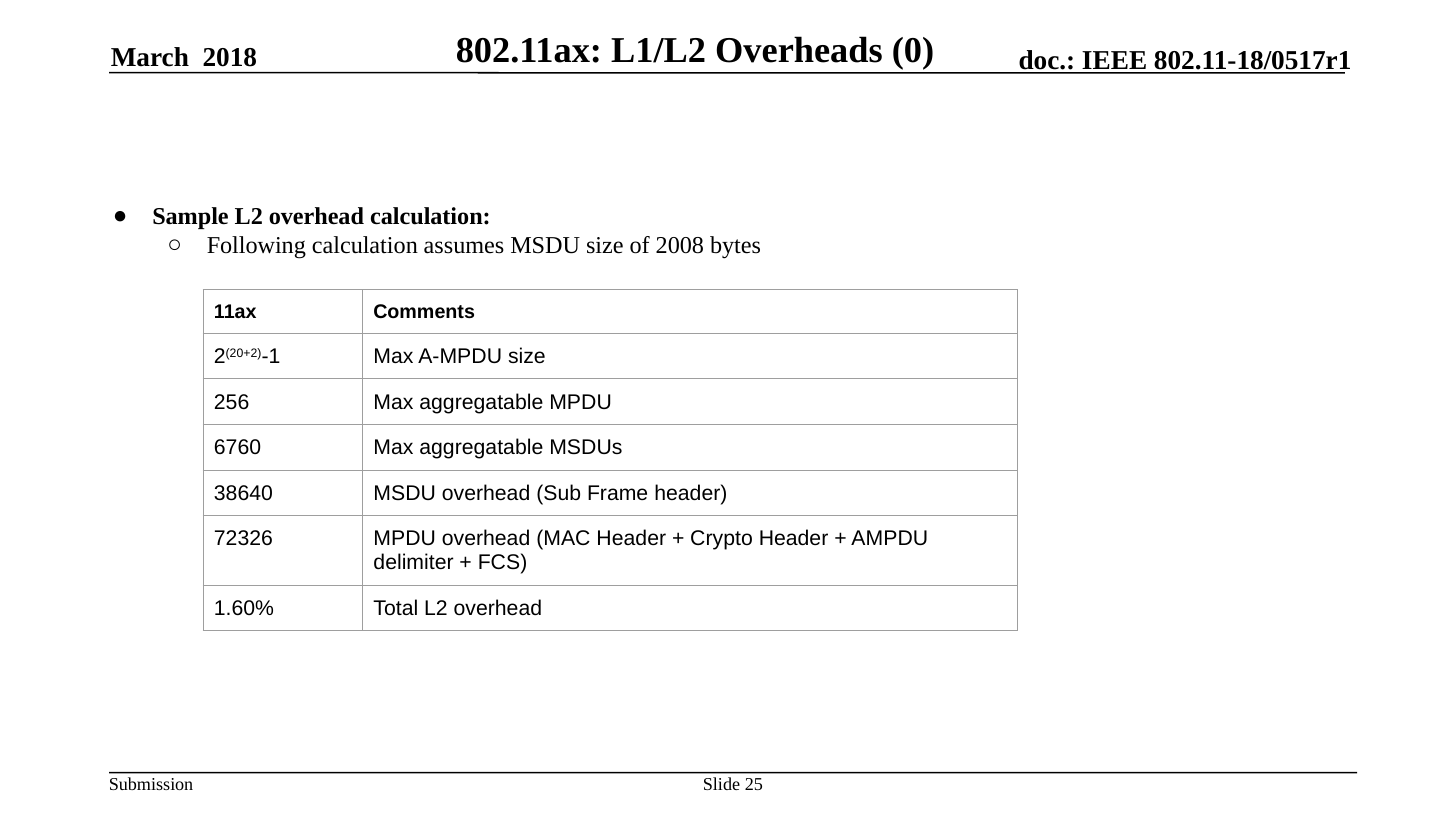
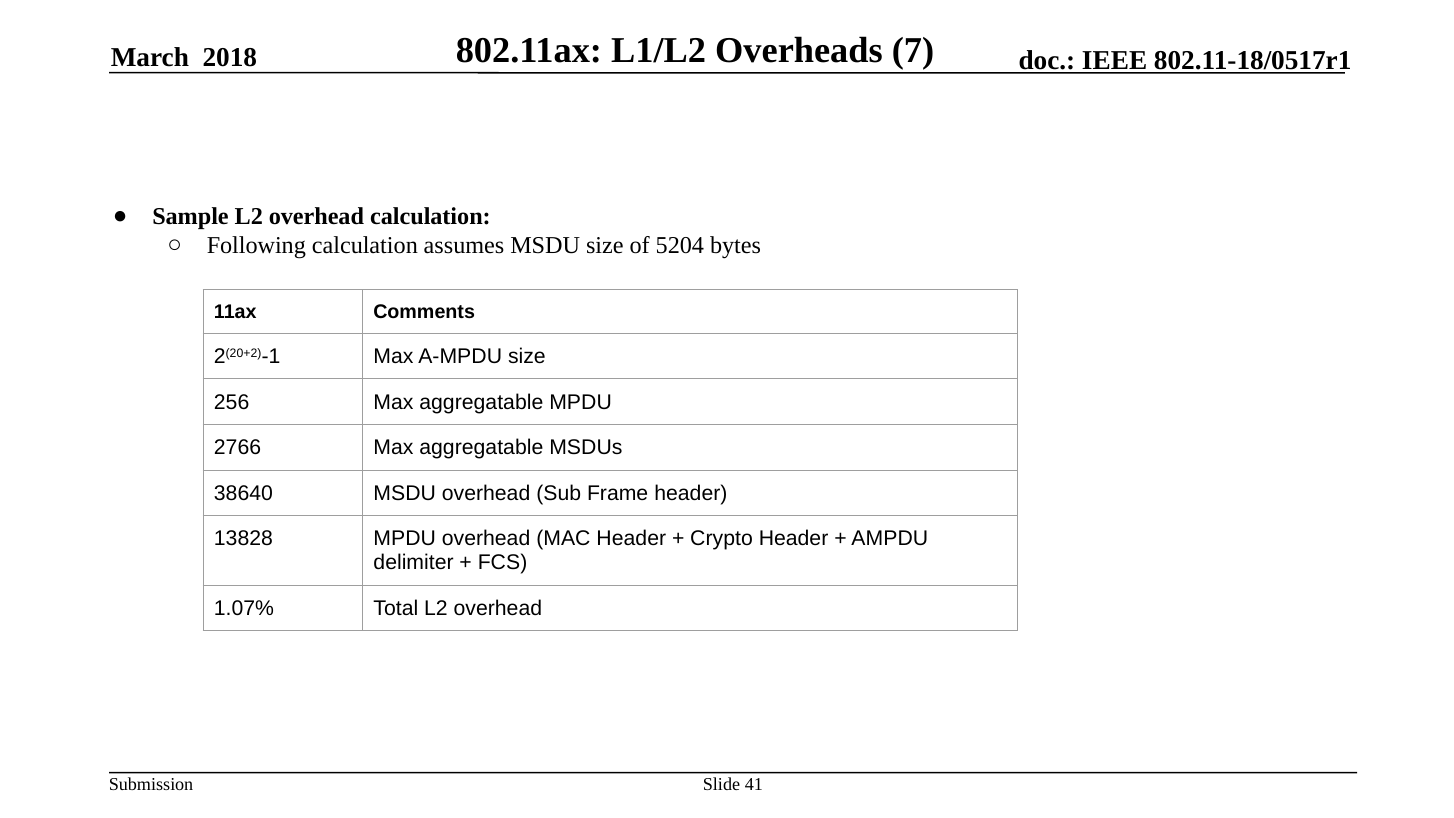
0: 0 -> 7 (913, 50)
2008: 2008 -> 5204 (680, 246)
6760: 6760 -> 2766 (238, 448)
72326: 72326 -> 13828 (243, 539)
1.60%: 1.60% -> 1.07% (244, 608)
25: 25 -> 41 (754, 784)
